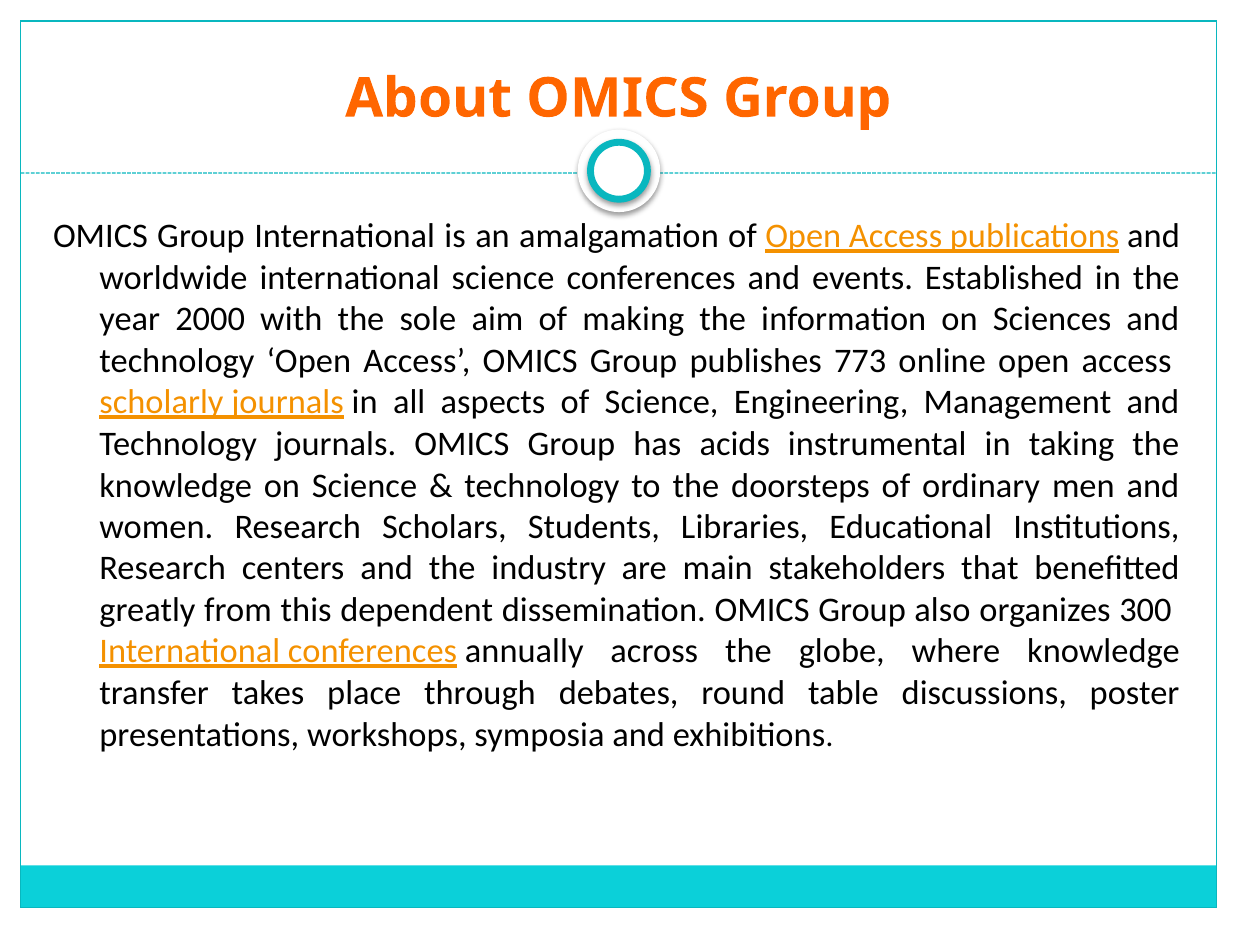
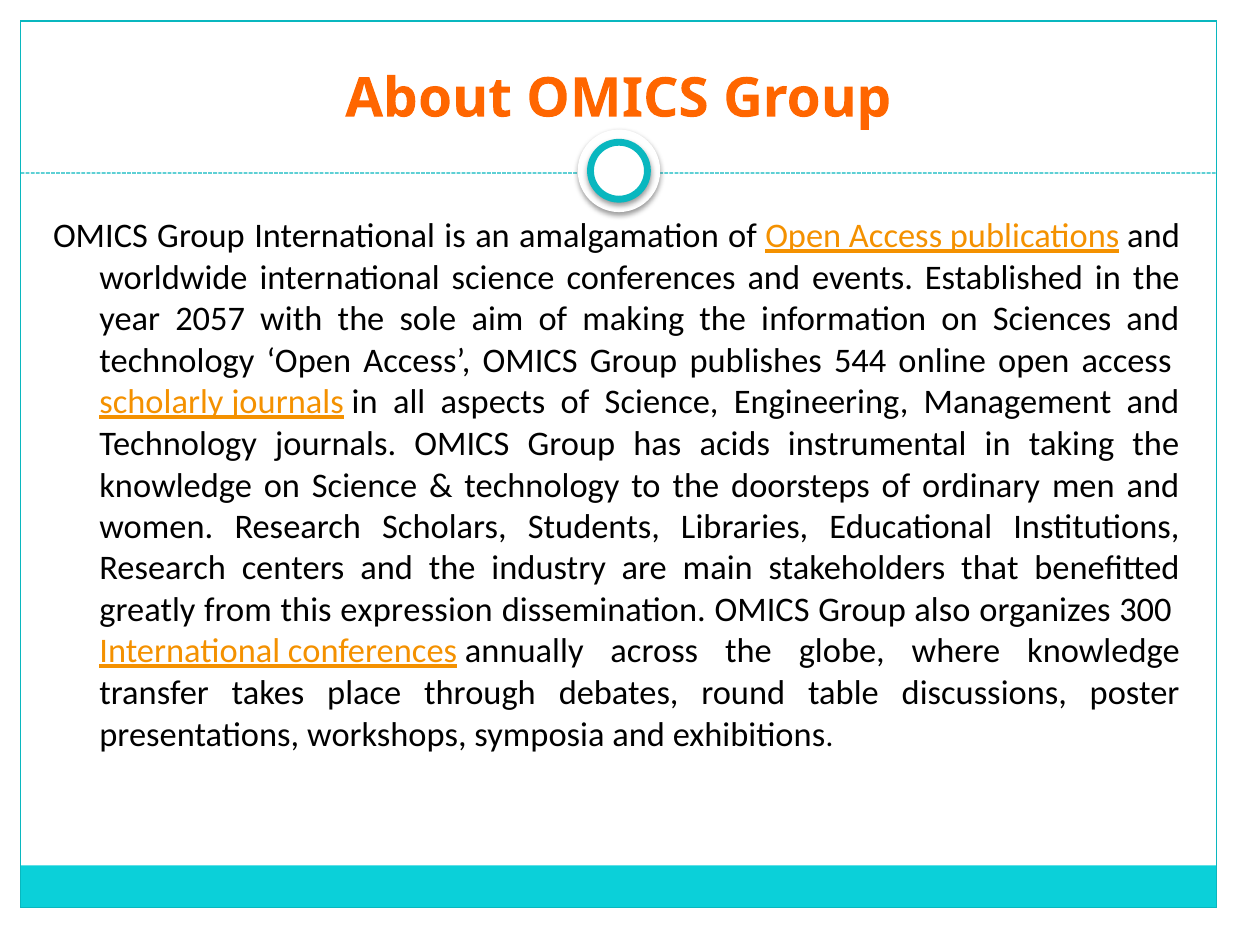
2000: 2000 -> 2057 (210, 319)
773: 773 -> 544 (860, 361)
dependent: dependent -> expression (417, 609)
